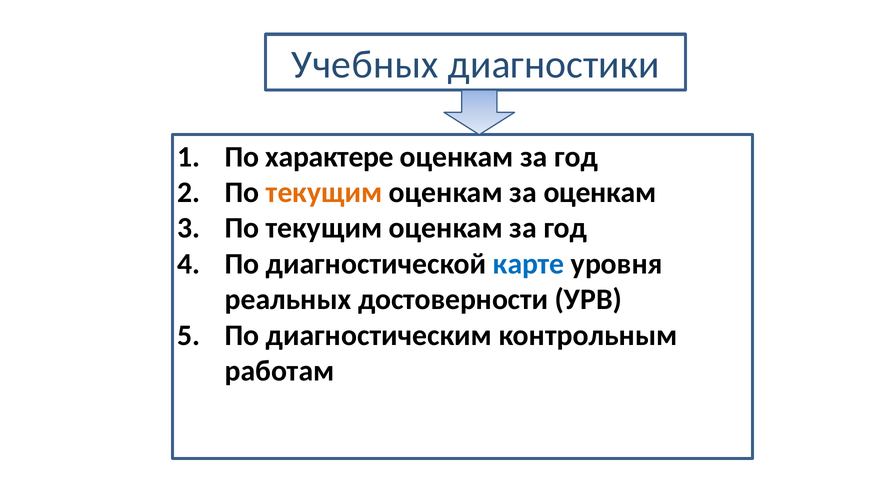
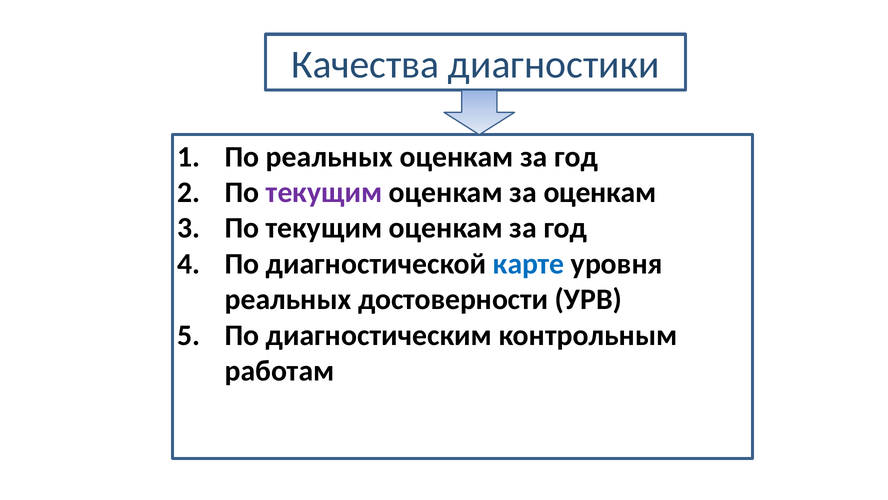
Учебных: Учебных -> Качества (365, 65)
По характере: характере -> реальных (329, 157)
текущим colour: orange -> purple (324, 192)
